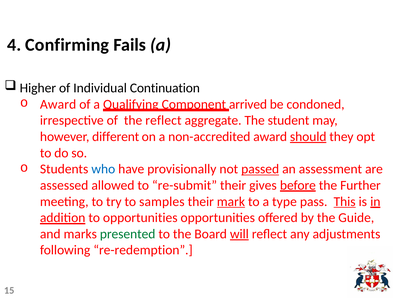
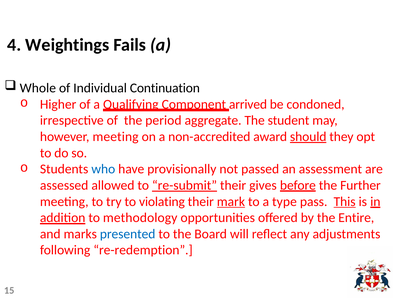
Confirming: Confirming -> Weightings (67, 45)
Higher: Higher -> Whole (38, 88)
Award: Award -> Higher (58, 104)
the reflect: reflect -> period (163, 120)
however different: different -> meeting (116, 137)
passed underline: present -> none (260, 169)
re-submit underline: none -> present (185, 185)
samples: samples -> violating (162, 201)
to opportunities: opportunities -> methodology (140, 218)
Guide: Guide -> Entire (356, 218)
presented colour: green -> blue (128, 234)
will underline: present -> none (239, 234)
